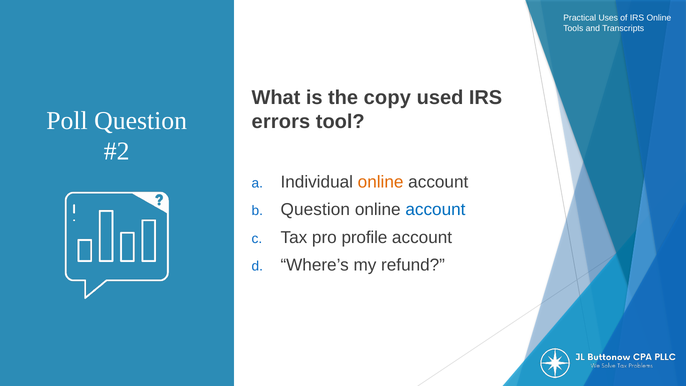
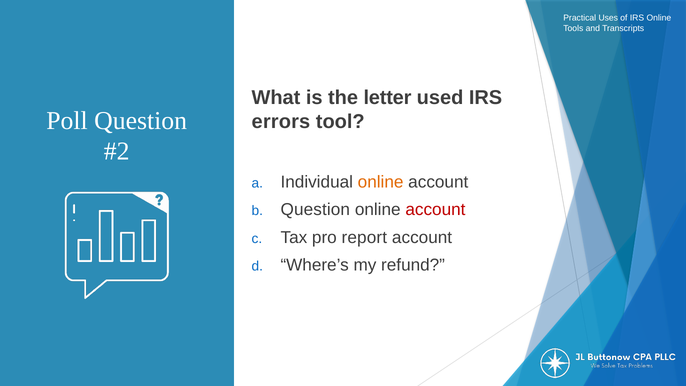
copy: copy -> letter (387, 98)
account colour: blue -> red (435, 210)
profile: profile -> report (364, 237)
